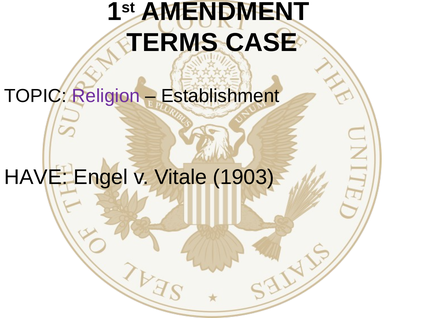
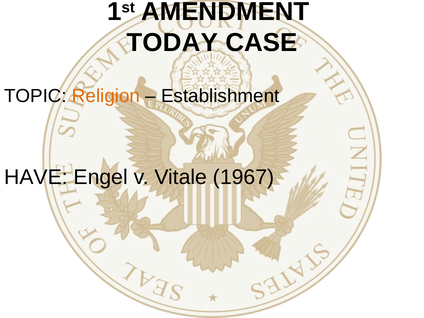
TERMS: TERMS -> TODAY (172, 43)
Religion colour: purple -> orange (106, 96)
1903: 1903 -> 1967 (244, 177)
